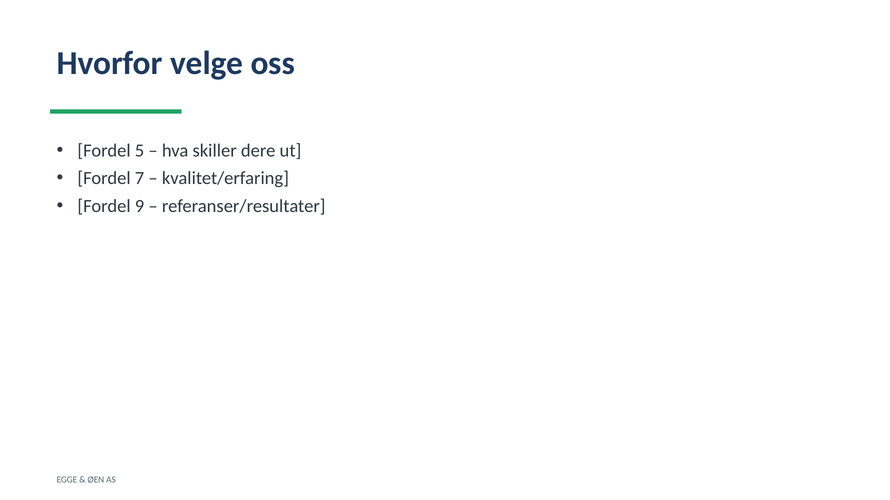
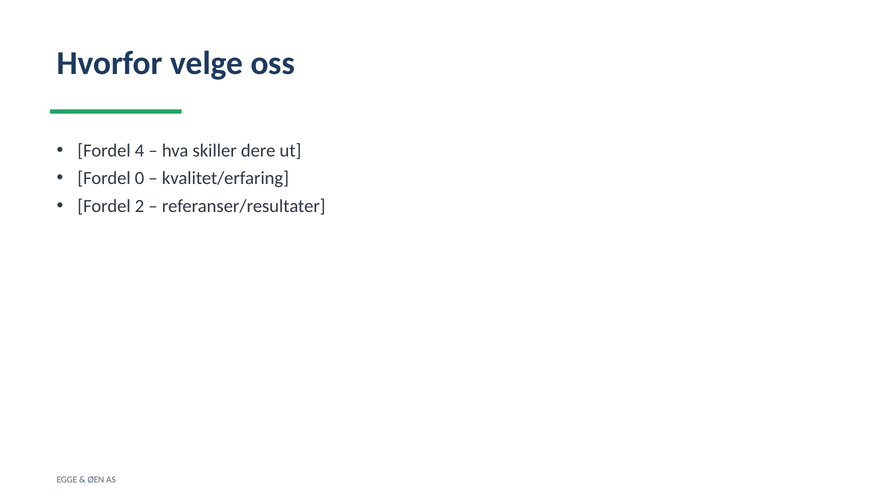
5: 5 -> 4 (140, 151)
7: 7 -> 0 (140, 179)
9: 9 -> 2 (140, 206)
